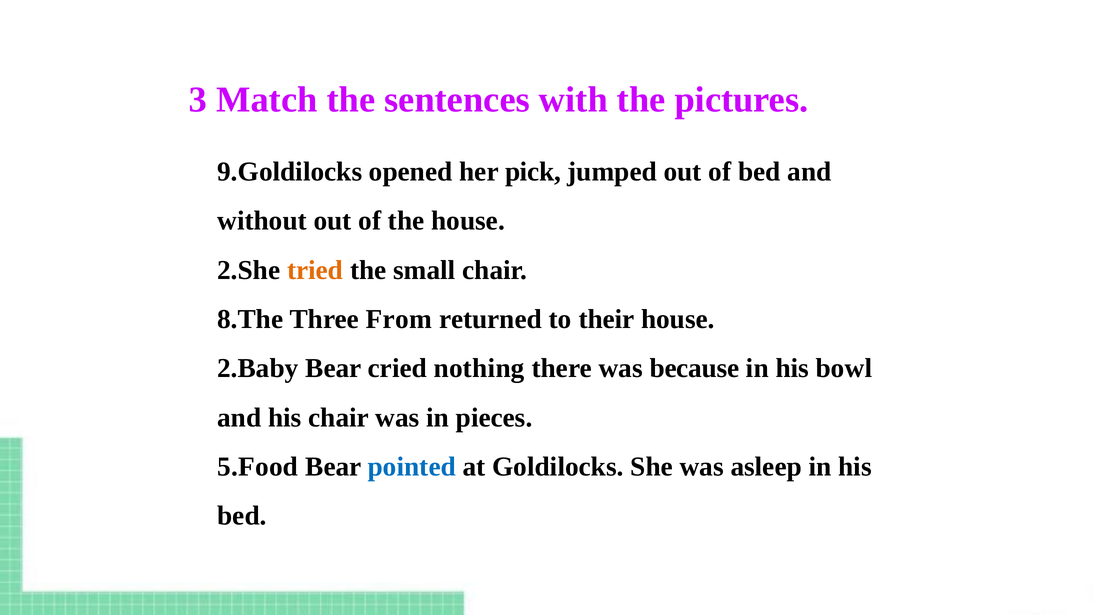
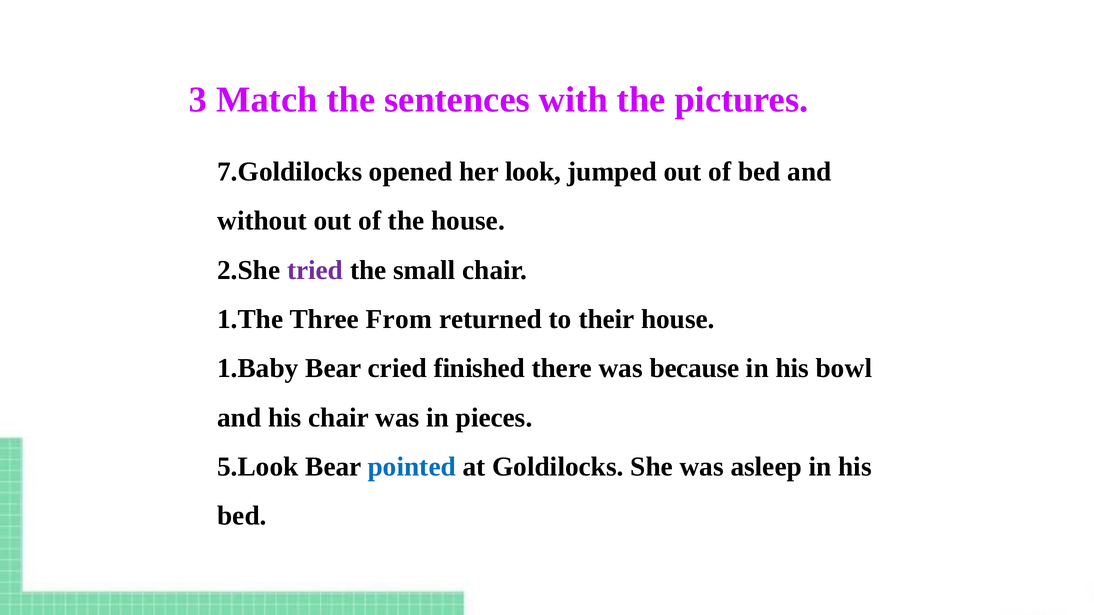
9.Goldilocks: 9.Goldilocks -> 7.Goldilocks (290, 172)
pick: pick -> look (533, 172)
tried colour: orange -> purple (315, 270)
8.The: 8.The -> 1.The (250, 319)
2.Baby: 2.Baby -> 1.Baby (258, 369)
nothing: nothing -> finished (479, 369)
5.Food: 5.Food -> 5.Look (258, 467)
